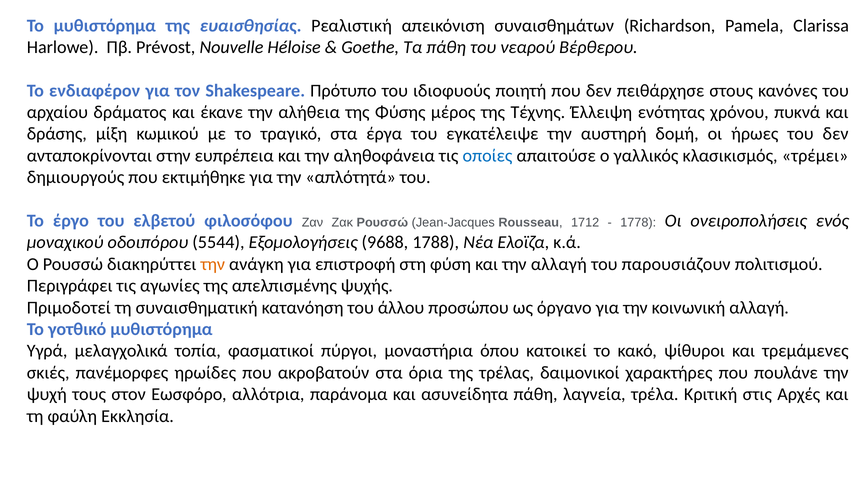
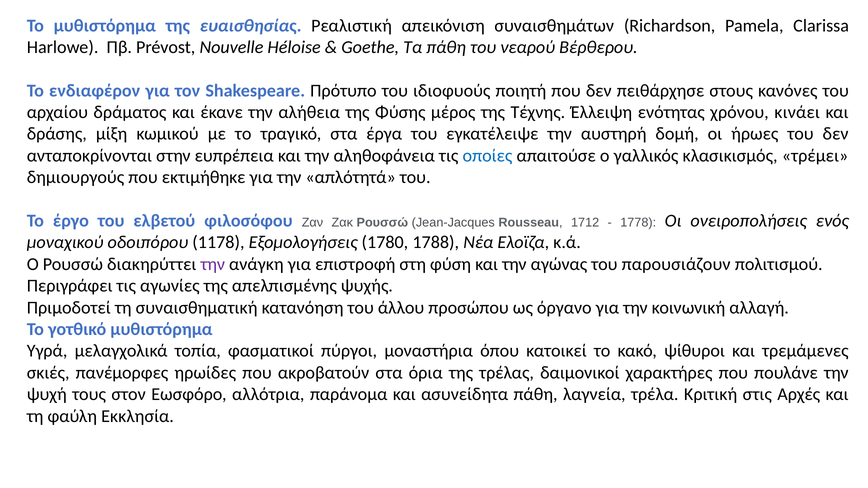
πυκνά: πυκνά -> κινάει (797, 112)
5544: 5544 -> 1178 (218, 243)
9688: 9688 -> 1780 (385, 243)
την colour: orange -> purple (213, 264)
την αλλαγή: αλλαγή -> αγώνας (559, 264)
